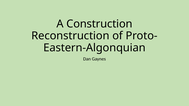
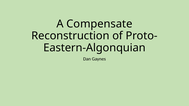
Construction: Construction -> Compensate (99, 24)
